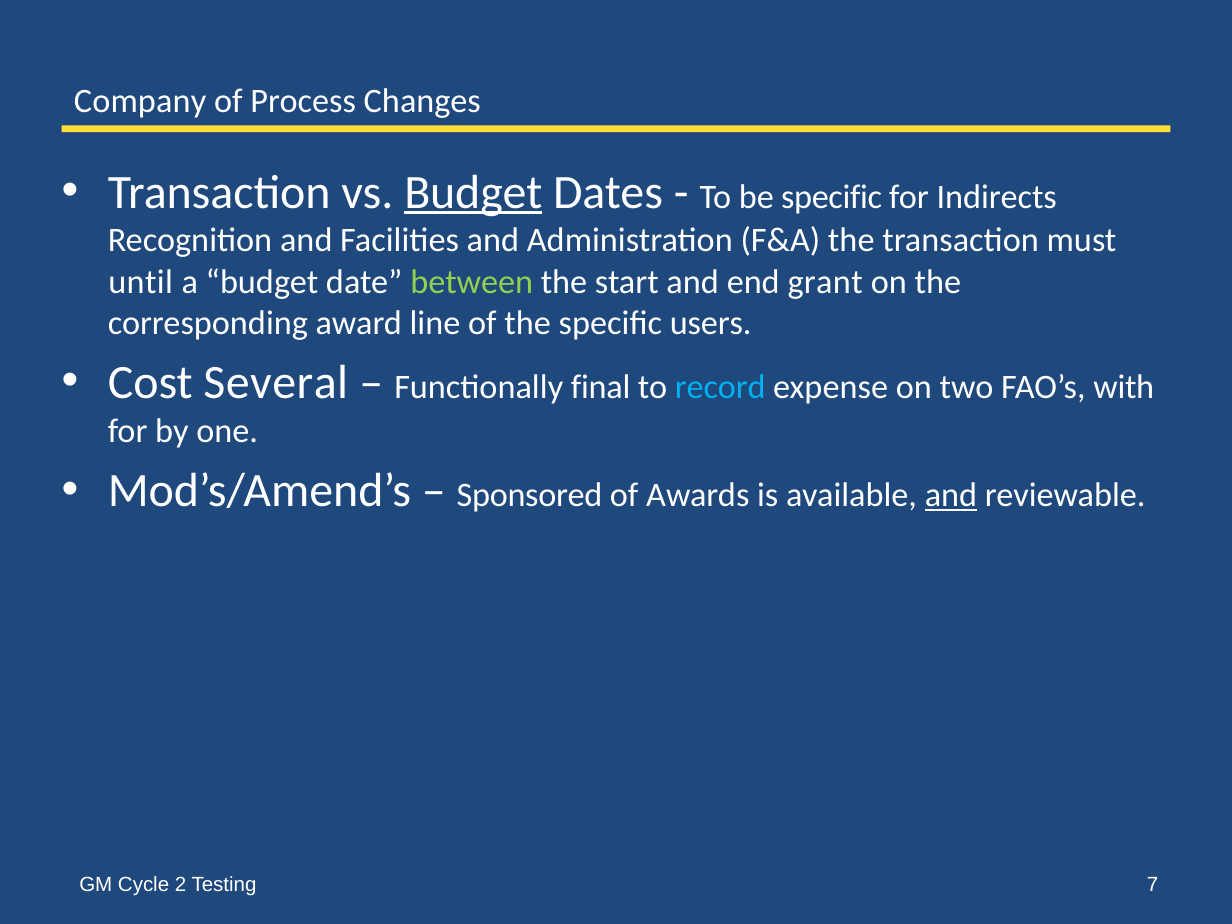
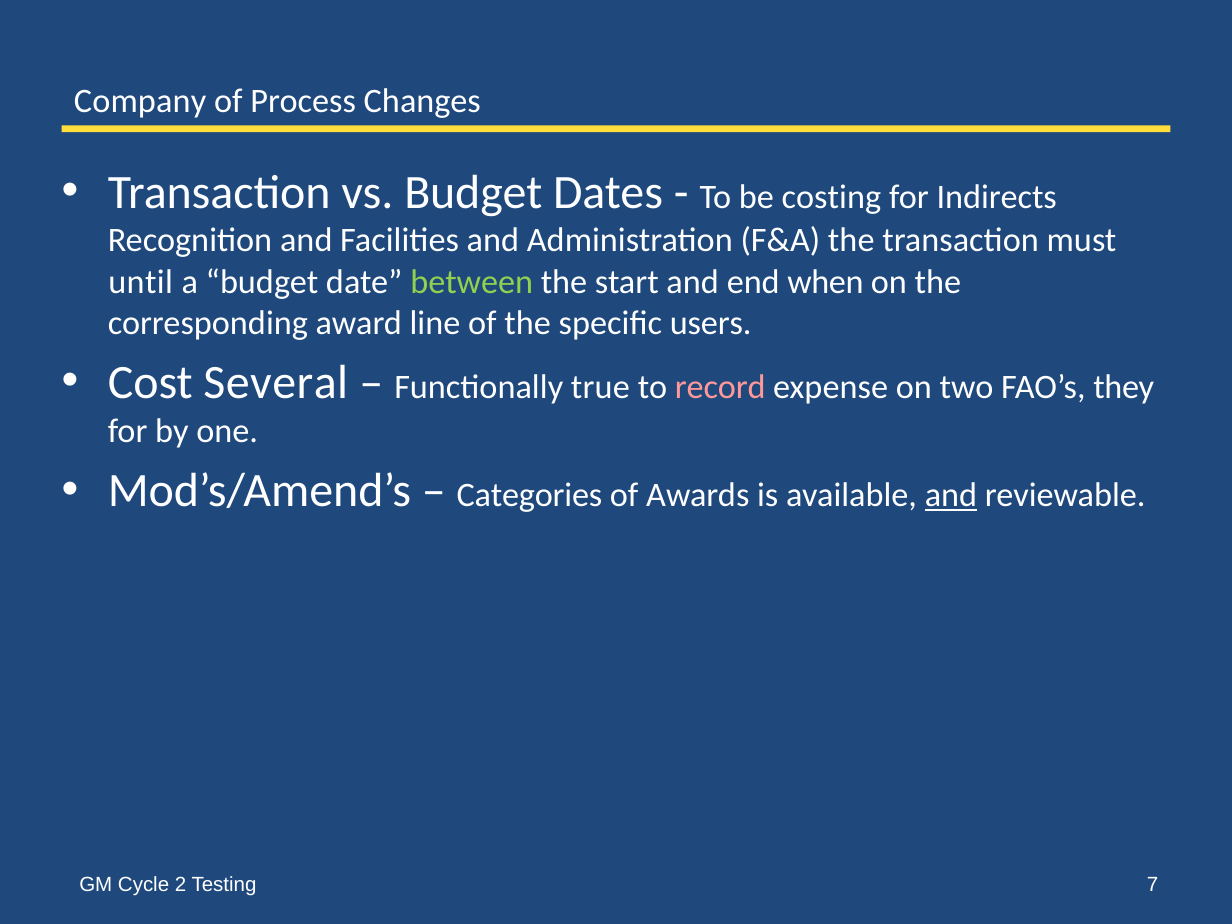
Budget underline: present -> none (473, 192)
be specific: specific -> costing (831, 197)
grant: grant -> when (825, 282)
final: final -> true (600, 387)
record colour: light blue -> pink (720, 387)
with: with -> they (1124, 387)
Sponsored: Sponsored -> Categories (529, 495)
